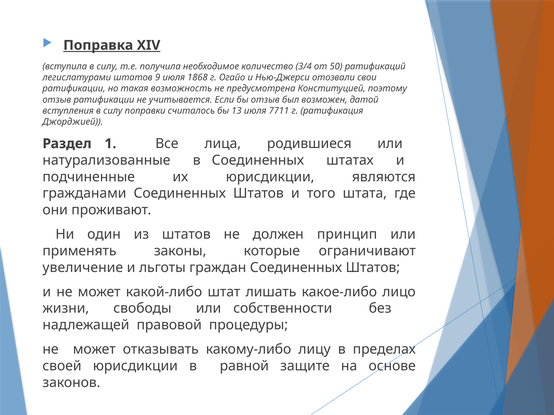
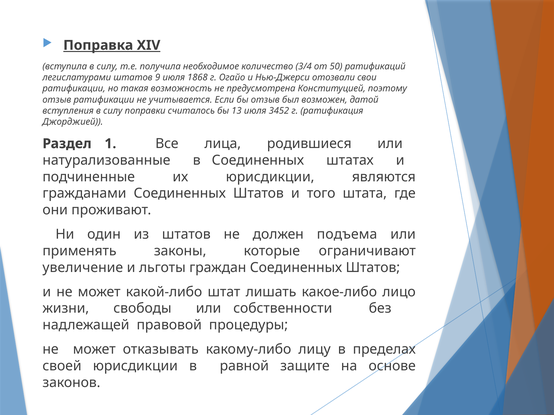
7711: 7711 -> 3452 (279, 111)
принцип: принцип -> подъема (347, 235)
